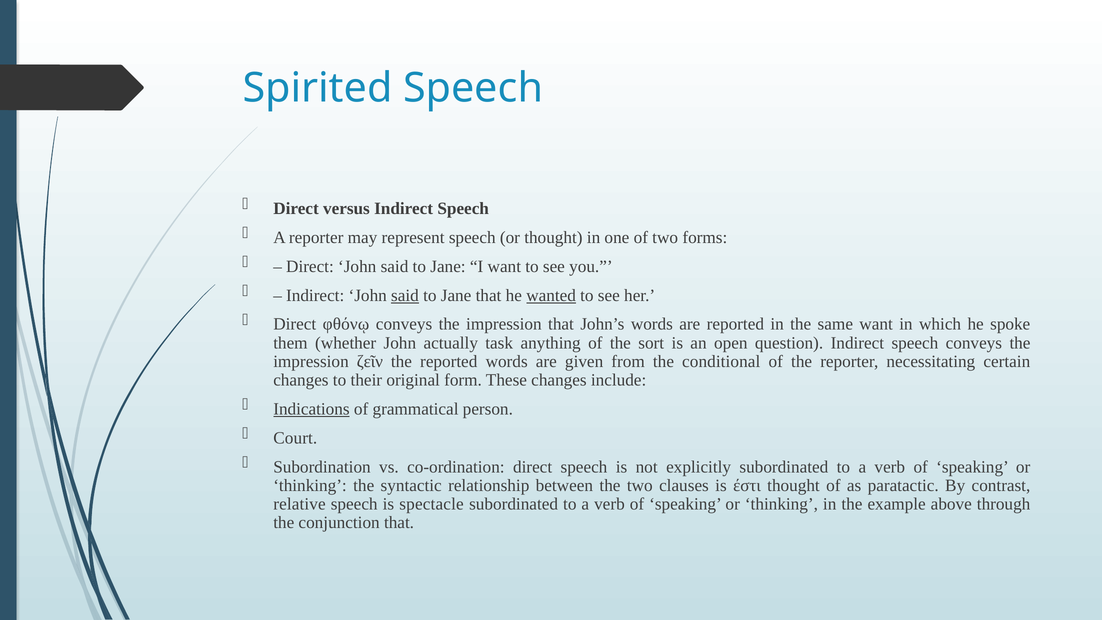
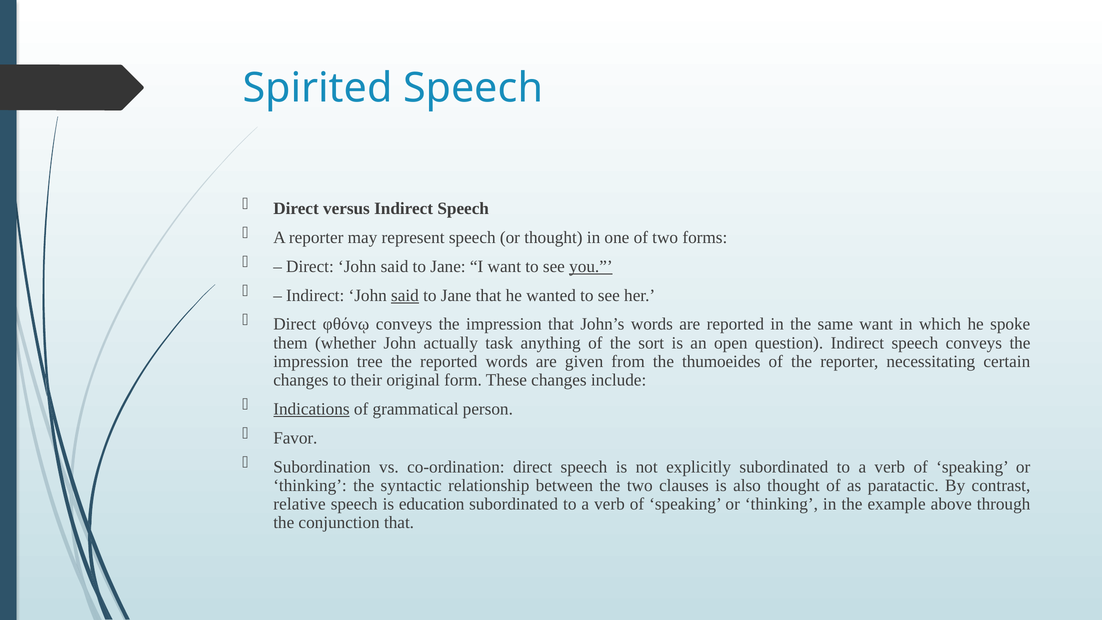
you underline: none -> present (591, 266)
wanted underline: present -> none (551, 295)
ζεῖν: ζεῖν -> tree (370, 361)
conditional: conditional -> thumoeides (721, 361)
Court: Court -> Favor (295, 438)
έστι: έστι -> also (747, 485)
spectacle: spectacle -> education (432, 504)
